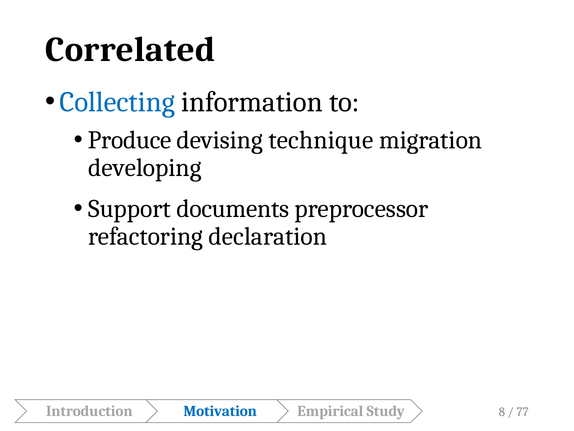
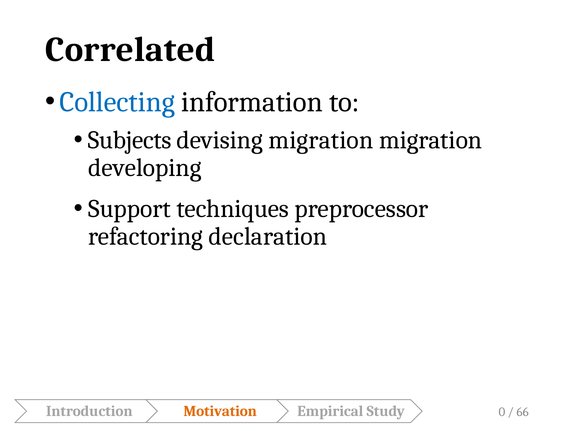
Produce: Produce -> Subjects (130, 140)
devising technique: technique -> migration (321, 140)
documents: documents -> techniques (233, 209)
Motivation colour: blue -> orange (220, 411)
8: 8 -> 0 (502, 411)
77: 77 -> 66 (523, 411)
